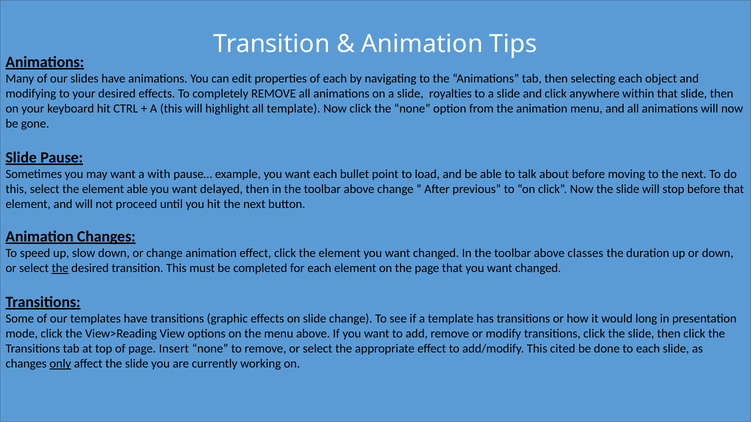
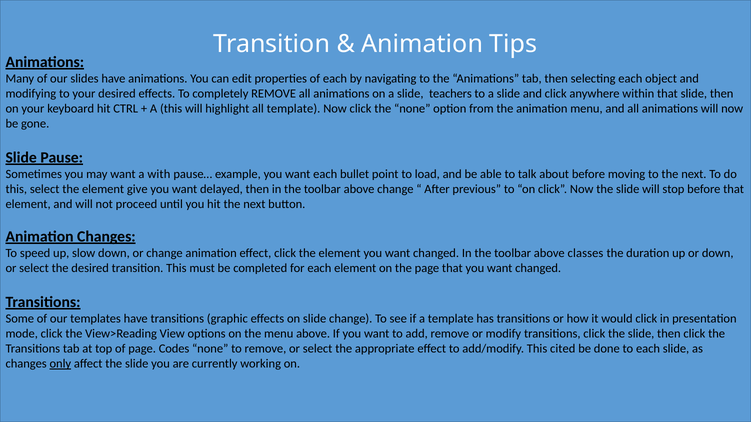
royalties: royalties -> teachers (450, 94)
element able: able -> give (137, 190)
the underline: present -> none (60, 268)
would long: long -> click (646, 319)
Insert: Insert -> Codes (174, 349)
